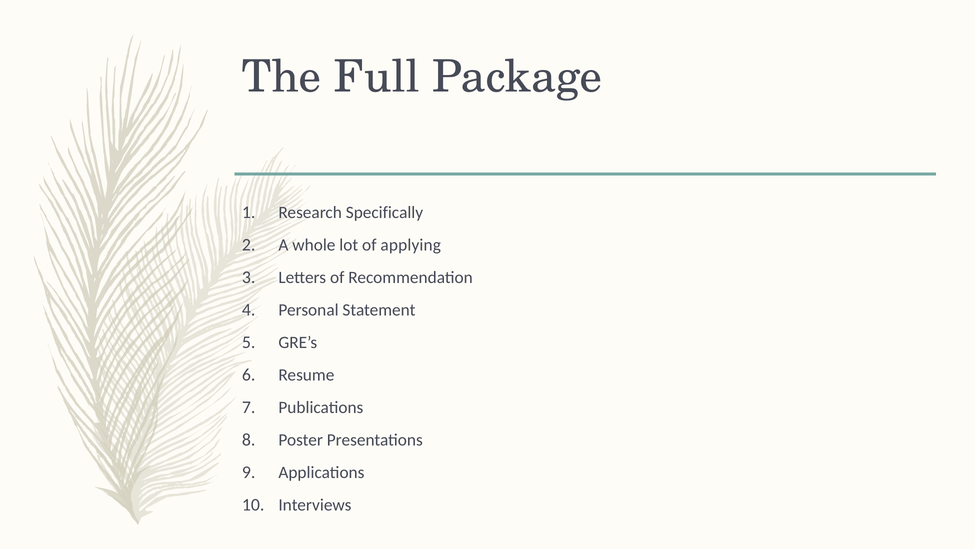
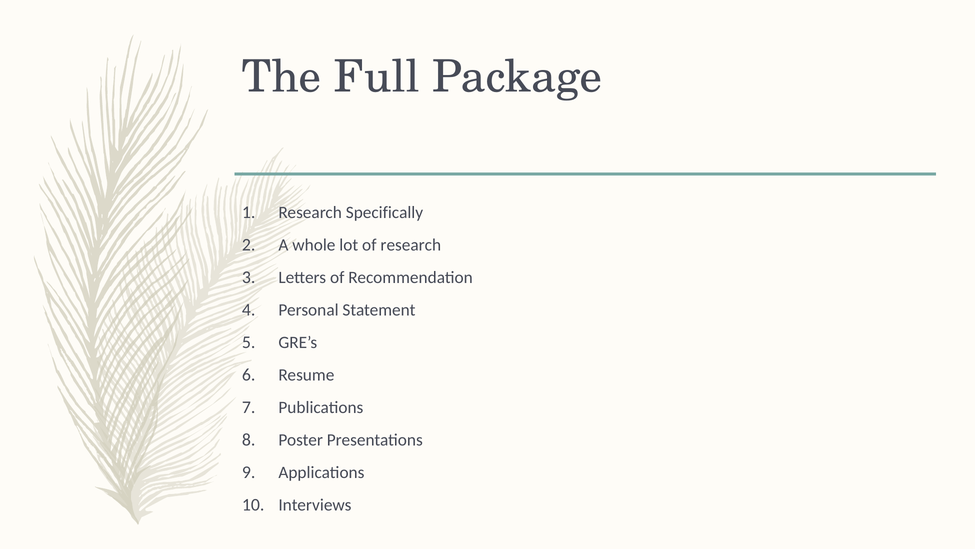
of applying: applying -> research (411, 245)
